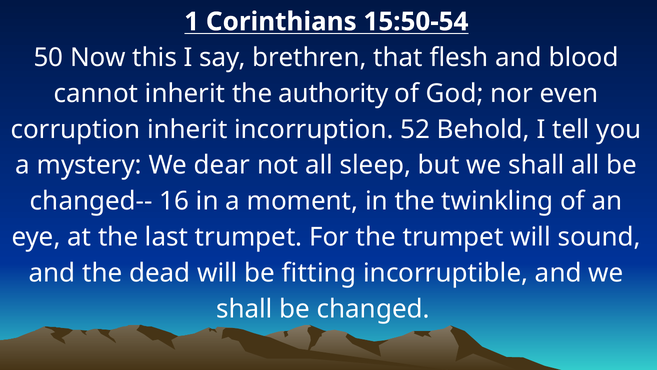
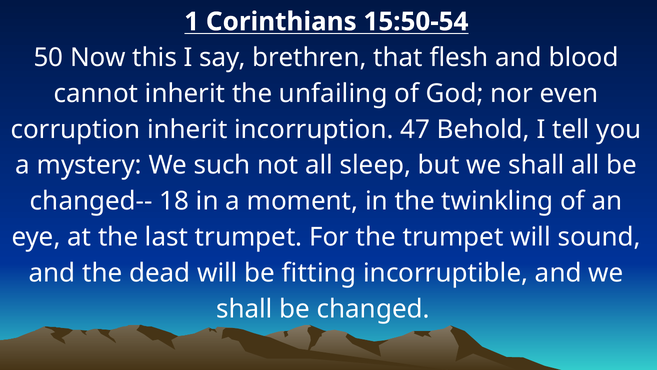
authority: authority -> unfailing (333, 93)
52: 52 -> 47 (415, 129)
dear: dear -> such (222, 165)
16: 16 -> 18 (174, 201)
